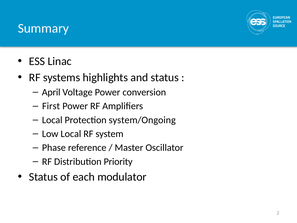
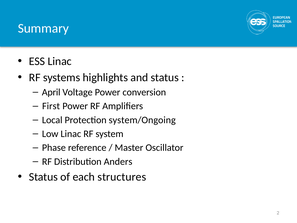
Low Local: Local -> Linac (71, 134)
Priority: Priority -> Anders (118, 161)
modulator: modulator -> structures (122, 177)
